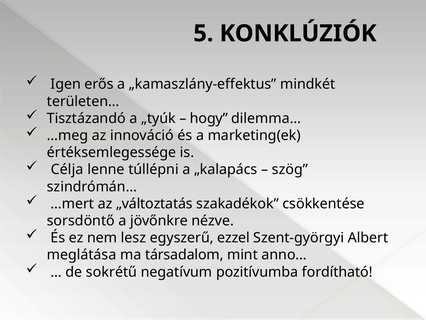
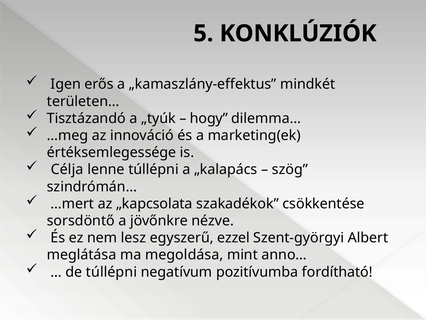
„változtatás: „változtatás -> „kapcsolata (154, 203)
társadalom: társadalom -> megoldása (184, 255)
de sokrétű: sokrétű -> túllépni (111, 272)
